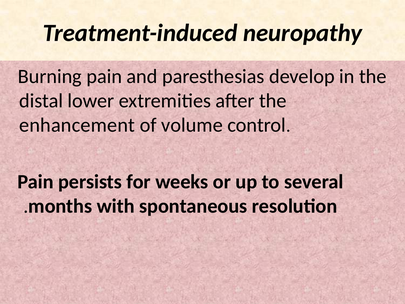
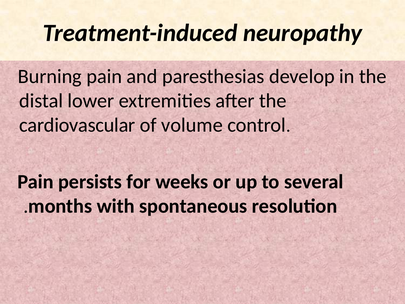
enhancement: enhancement -> cardiovascular (77, 125)
